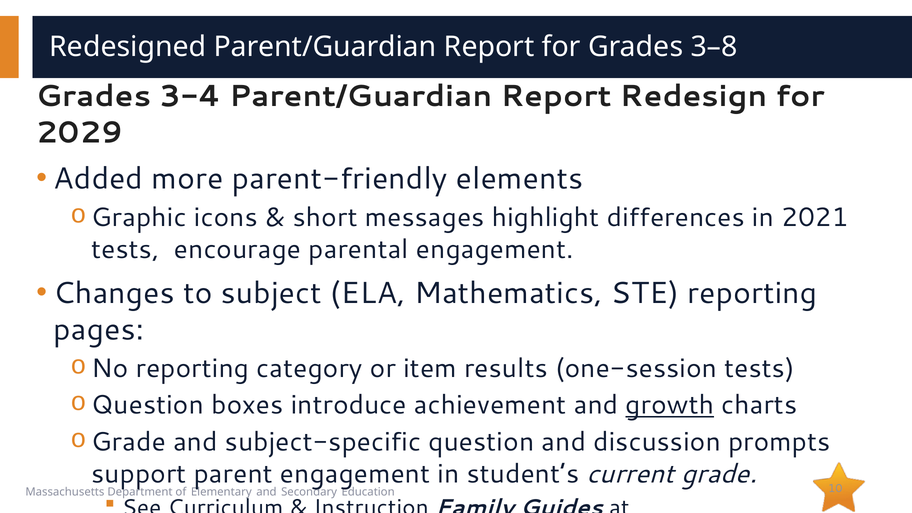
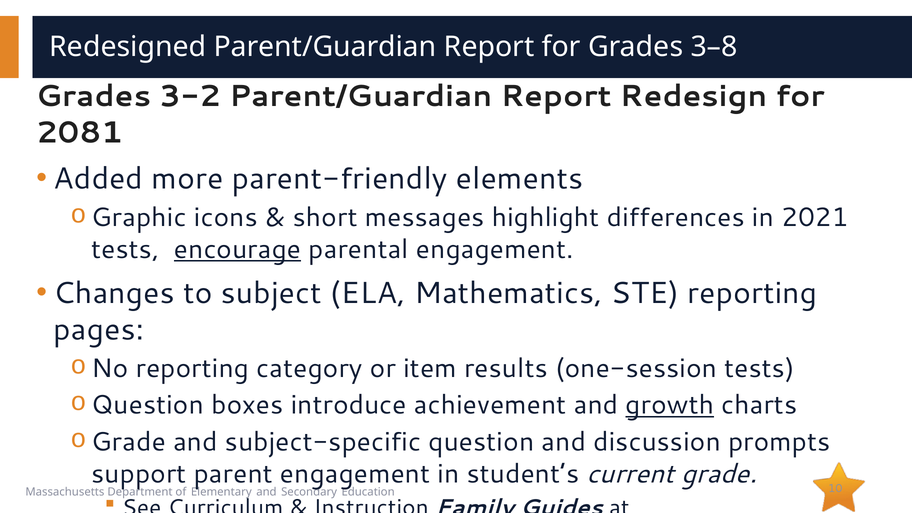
3-4: 3-4 -> 3-2 (190, 96)
2029: 2029 -> 2081 (80, 133)
encourage underline: none -> present (238, 249)
